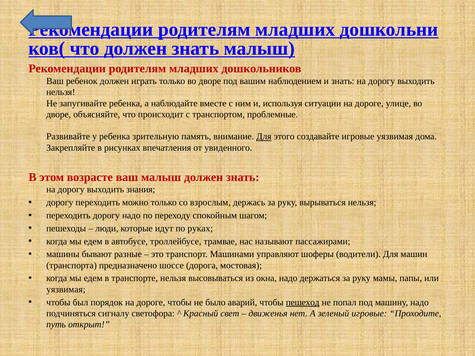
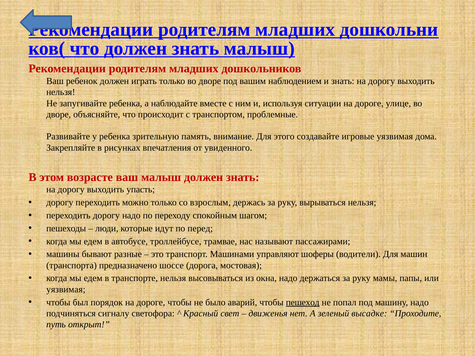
Для underline: present -> none (264, 137)
знания: знания -> упасть (141, 190)
руках: руках -> перед (200, 229)
зеленый игровые: игровые -> высадке (369, 314)
